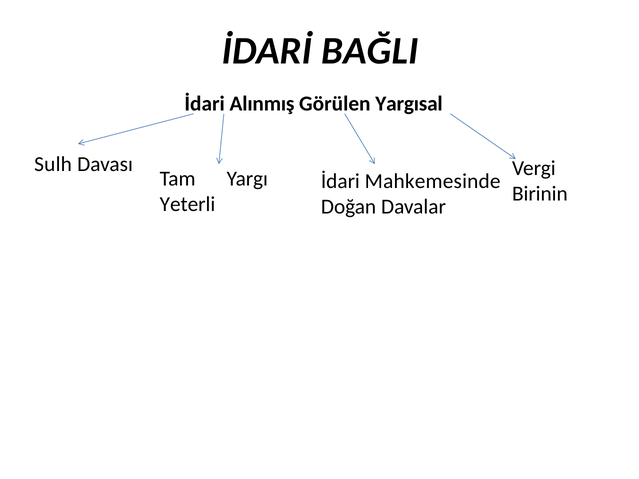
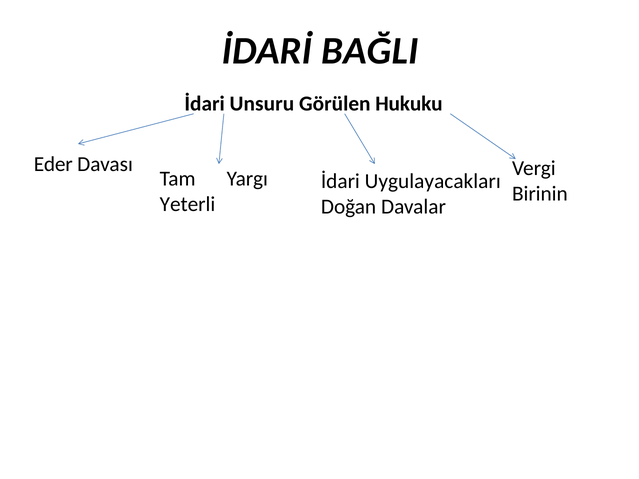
Alınmış: Alınmış -> Unsuru (262, 104)
Yargısal: Yargısal -> Hukuku (409, 104)
Sulh: Sulh -> Eder (53, 164)
Mahkemesinde: Mahkemesinde -> Uygulayacakları (433, 181)
